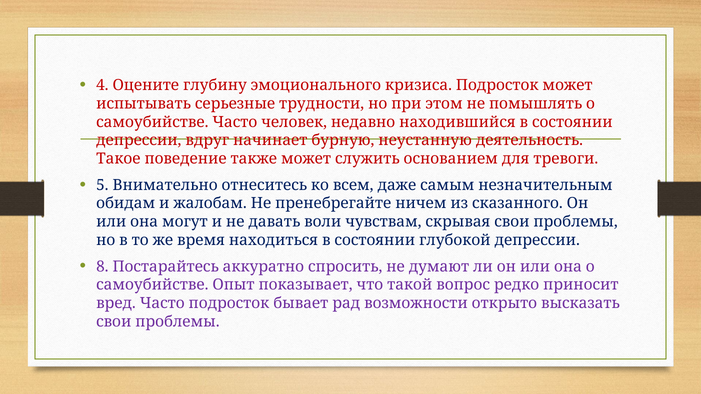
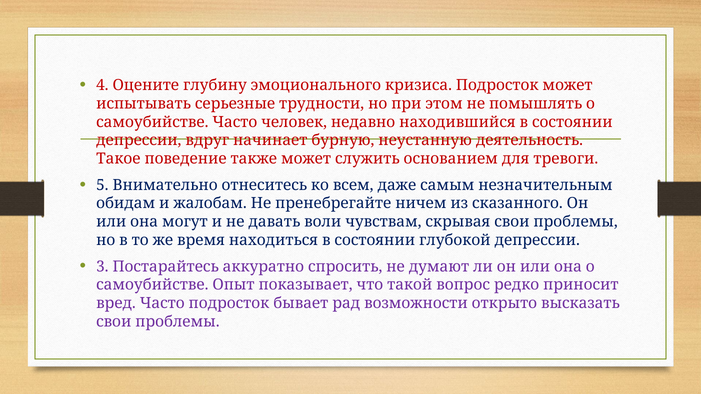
8: 8 -> 3 (102, 267)
